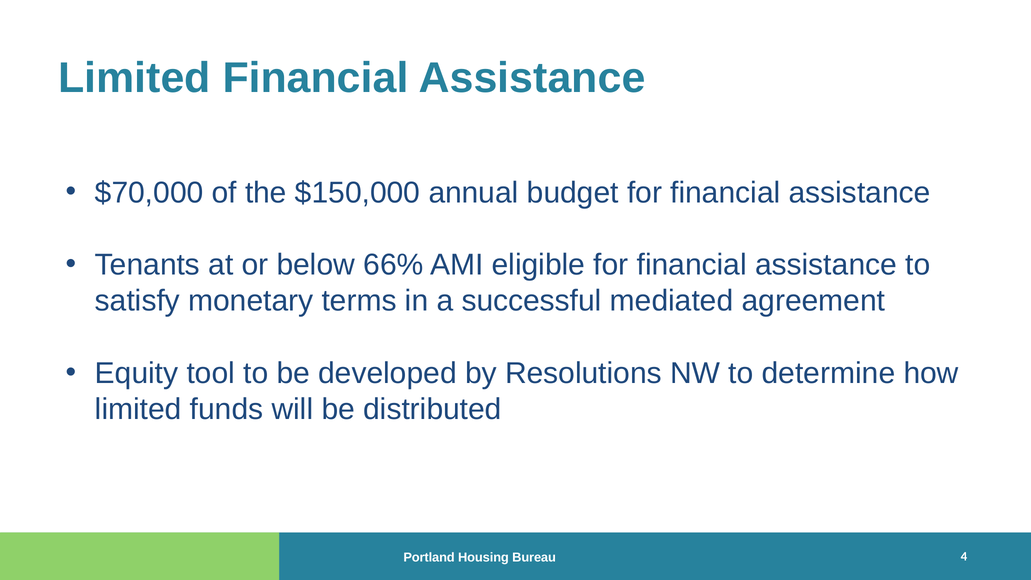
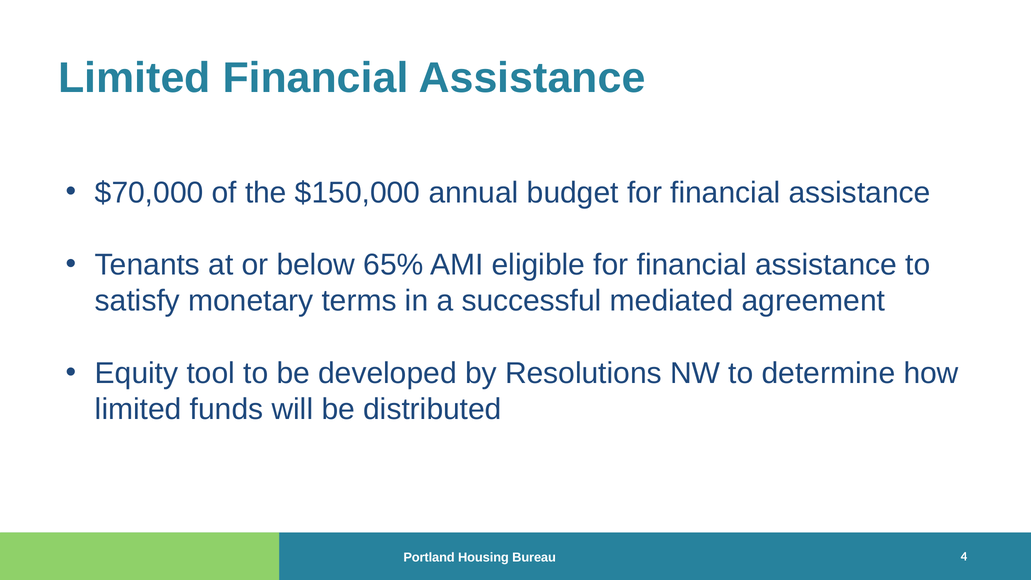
66%: 66% -> 65% (393, 265)
